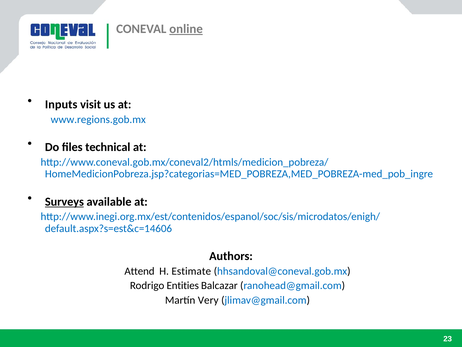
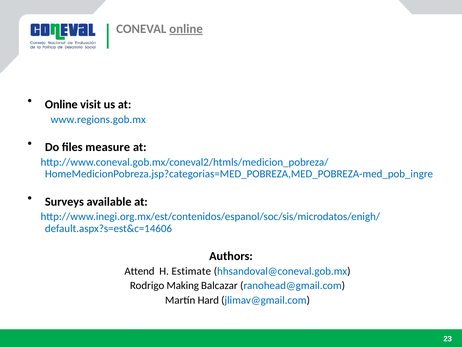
Inputs: Inputs -> Online (61, 104)
technical: technical -> measure (108, 147)
Surveys underline: present -> none (64, 201)
Entities: Entities -> Making (183, 285)
Very: Very -> Hard (208, 300)
